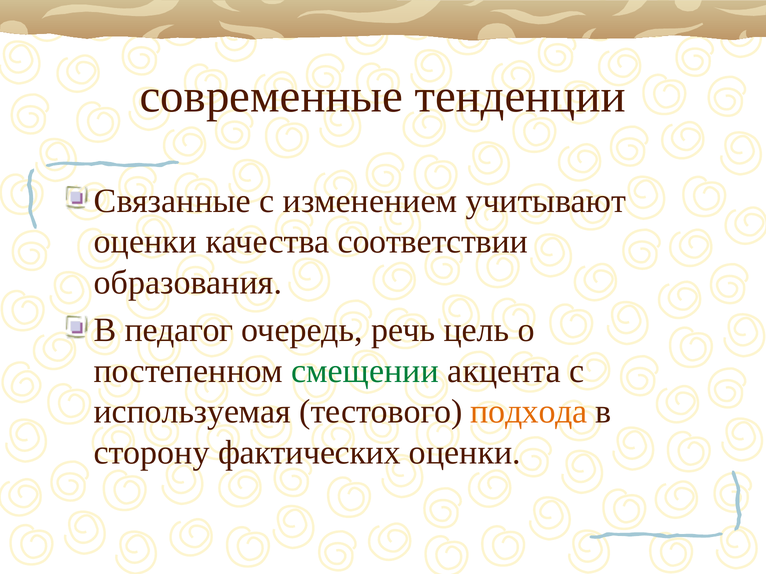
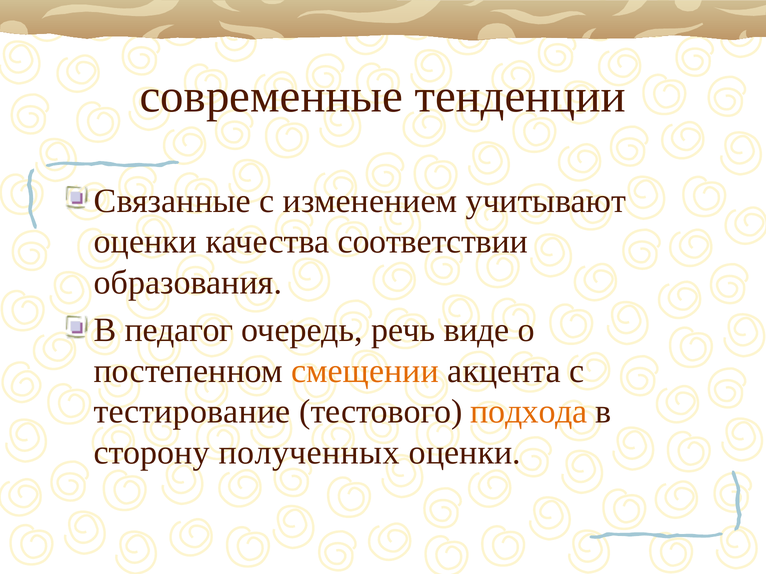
цель: цель -> виде (477, 330)
смещении colour: green -> orange (365, 371)
используемая: используемая -> тестирование (192, 412)
фактических: фактических -> полученных (309, 453)
